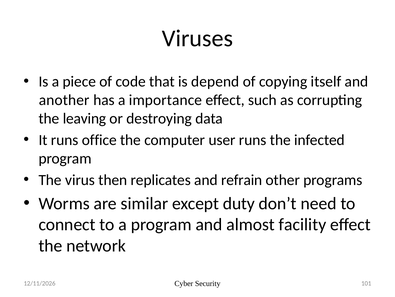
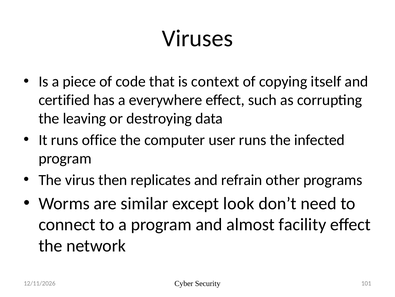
depend: depend -> context (215, 81)
another: another -> certified (64, 100)
importance: importance -> everywhere (166, 100)
duty: duty -> look (239, 203)
